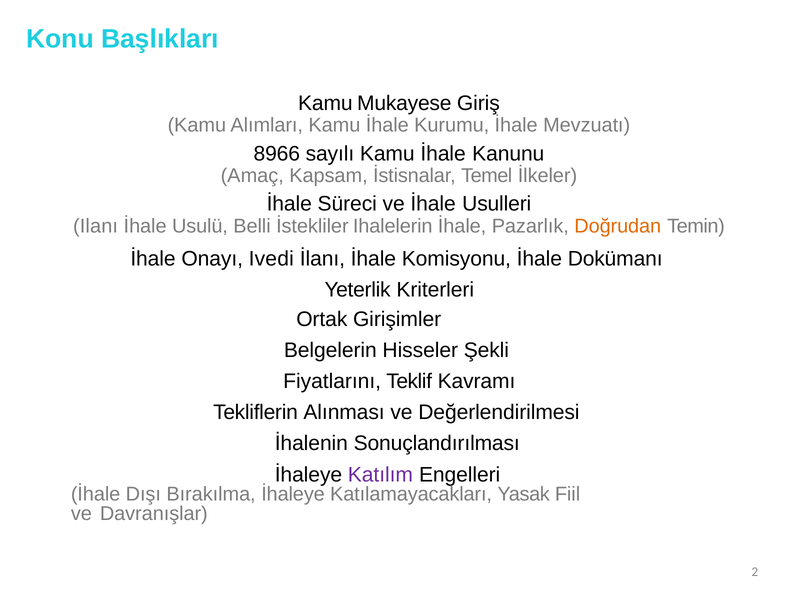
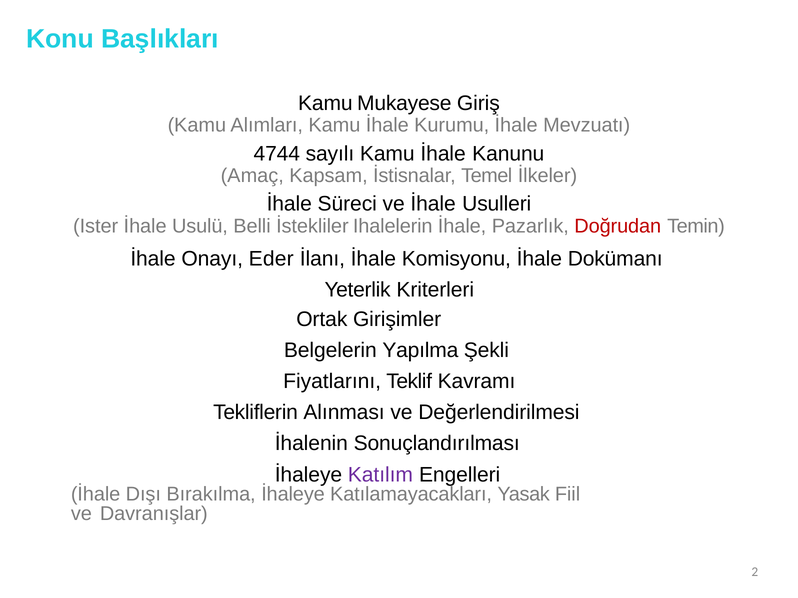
8966: 8966 -> 4744 (277, 154)
Ilanı: Ilanı -> Ister (96, 226)
Doğrudan colour: orange -> red (618, 226)
Ivedi: Ivedi -> Eder (271, 259)
Hisseler: Hisseler -> Yapılma (420, 351)
